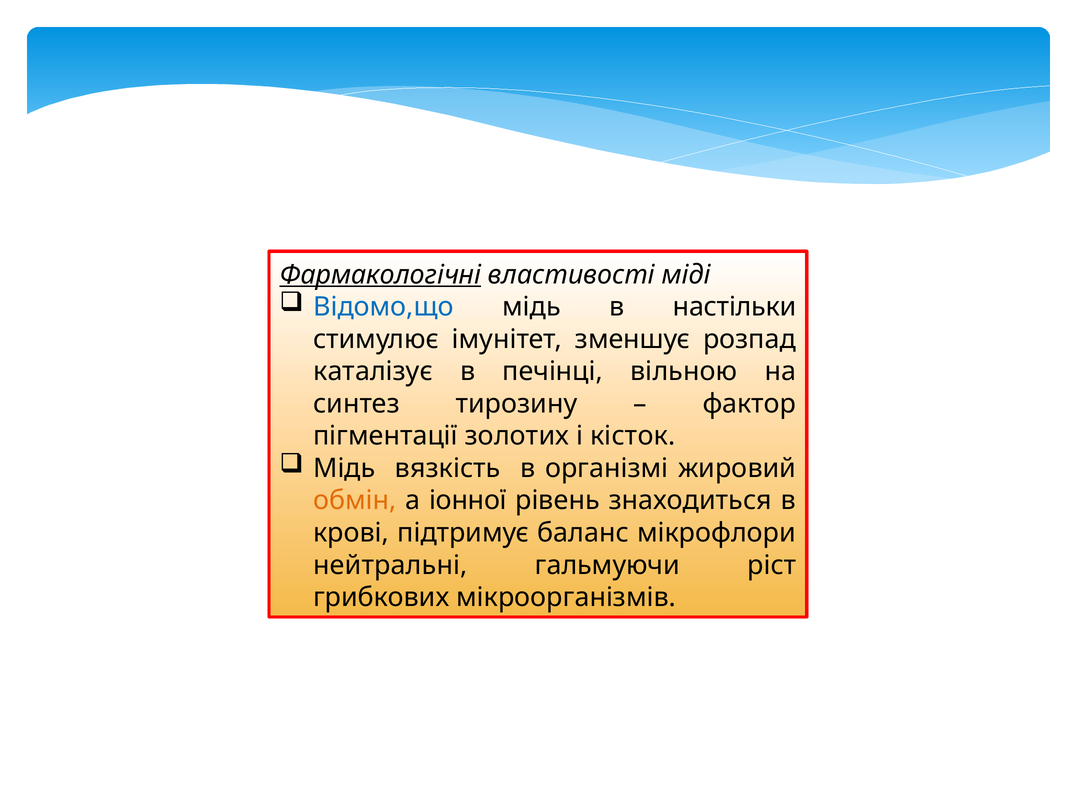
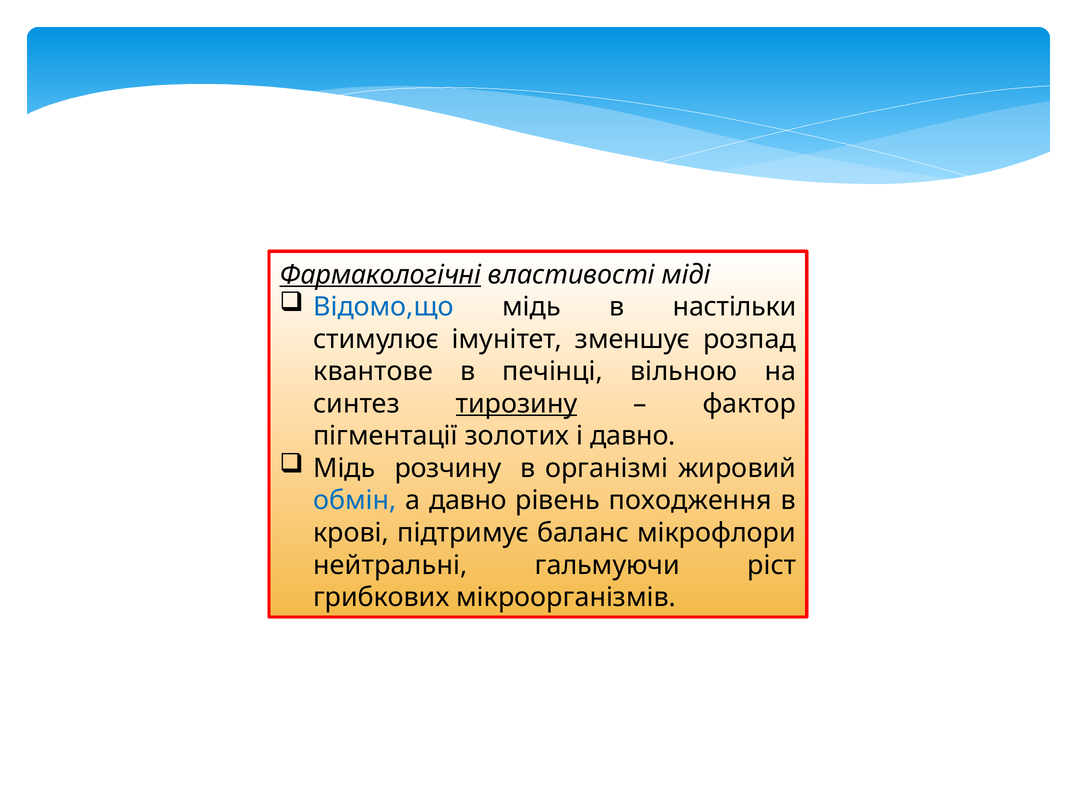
каталізує: каталізує -> квантове (373, 371)
тирозину underline: none -> present (517, 404)
і кісток: кісток -> давно (633, 436)
вязкість: вязкість -> розчину (448, 468)
обмін colour: orange -> blue (355, 501)
а іонної: іонної -> давно (468, 501)
знаходиться: знаходиться -> походження (690, 501)
